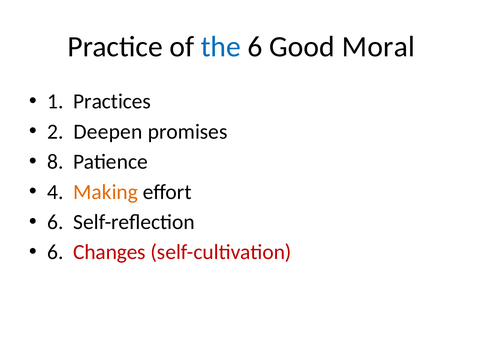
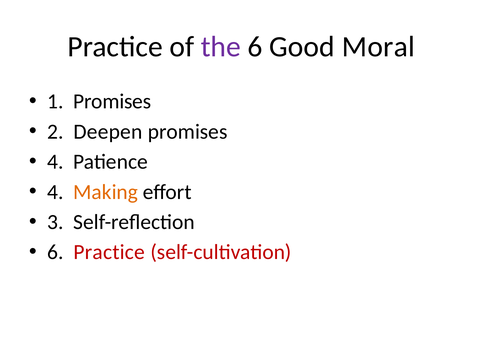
the colour: blue -> purple (221, 47)
1 Practices: Practices -> Promises (112, 102)
8: 8 -> 4 (55, 162)
6: 6 -> 3 (55, 222)
6 Changes: Changes -> Practice (109, 252)
